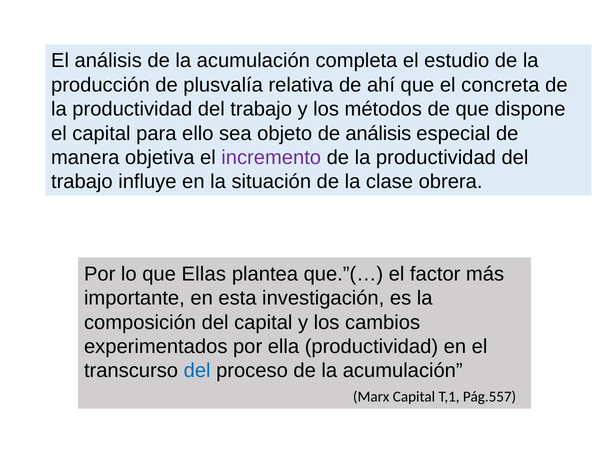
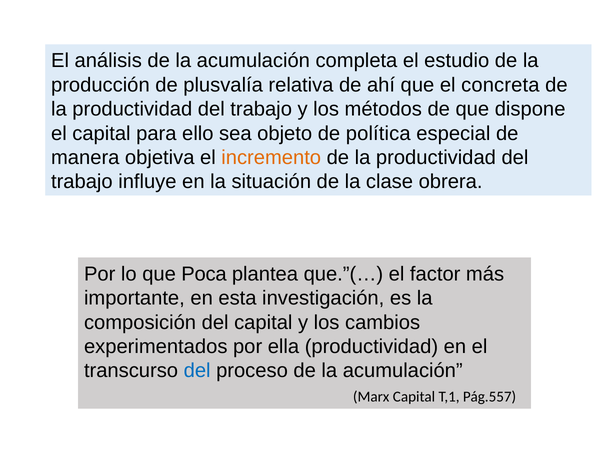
de análisis: análisis -> política (378, 133)
incremento colour: purple -> orange (271, 158)
Ellas: Ellas -> Poca (204, 274)
